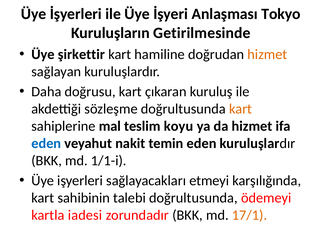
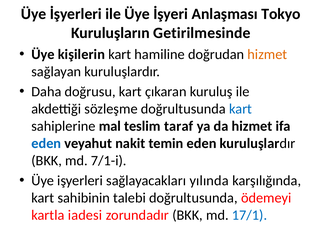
şirkettir: şirkettir -> kişilerin (81, 54)
kart colour: orange -> blue (241, 109)
koyu: koyu -> taraf (179, 126)
1/1-i: 1/1-i -> 7/1-i (109, 160)
etmeyi: etmeyi -> yılında (209, 180)
17/1 colour: orange -> blue (250, 215)
